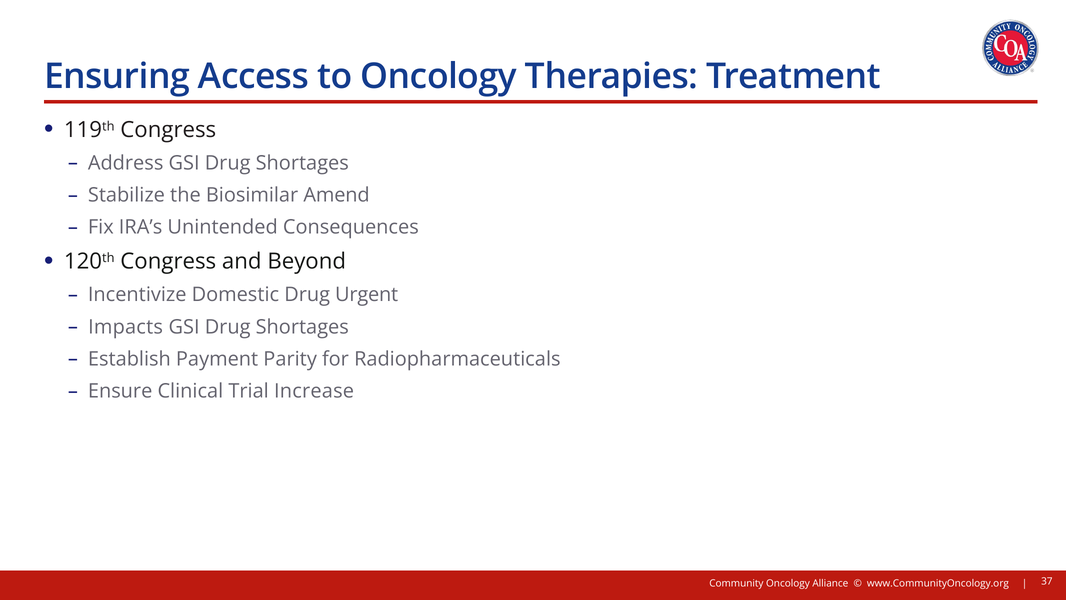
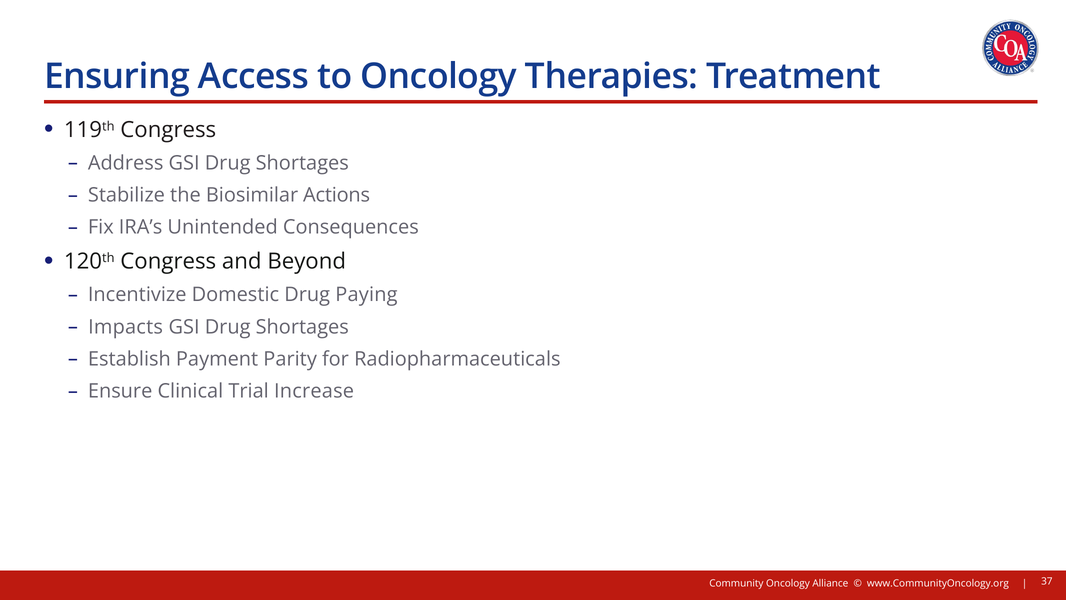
Amend: Amend -> Actions (337, 195)
Urgent: Urgent -> Paying (366, 295)
